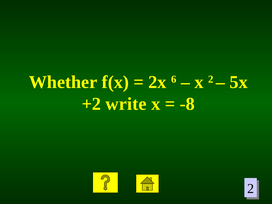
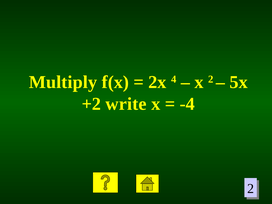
Whether: Whether -> Multiply (63, 82)
6: 6 -> 4 (174, 79)
-8: -8 -> -4 (187, 104)
